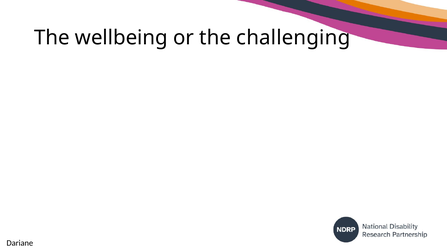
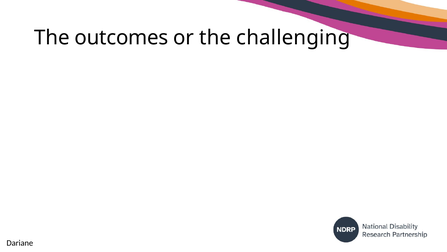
wellbeing: wellbeing -> outcomes (122, 38)
